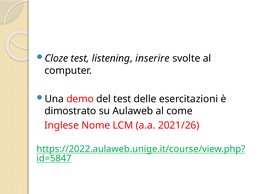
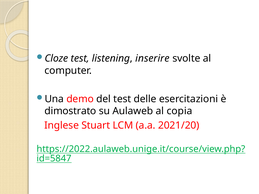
come: come -> copia (179, 111)
Nome: Nome -> Stuart (96, 125)
2021/26: 2021/26 -> 2021/20 (179, 125)
